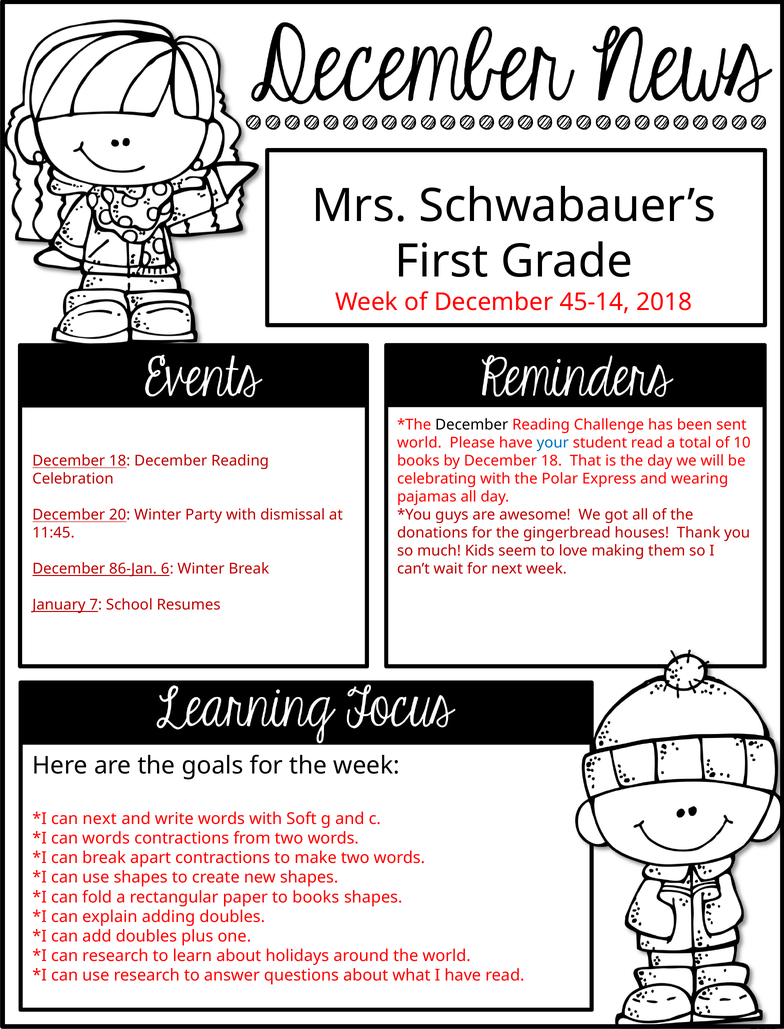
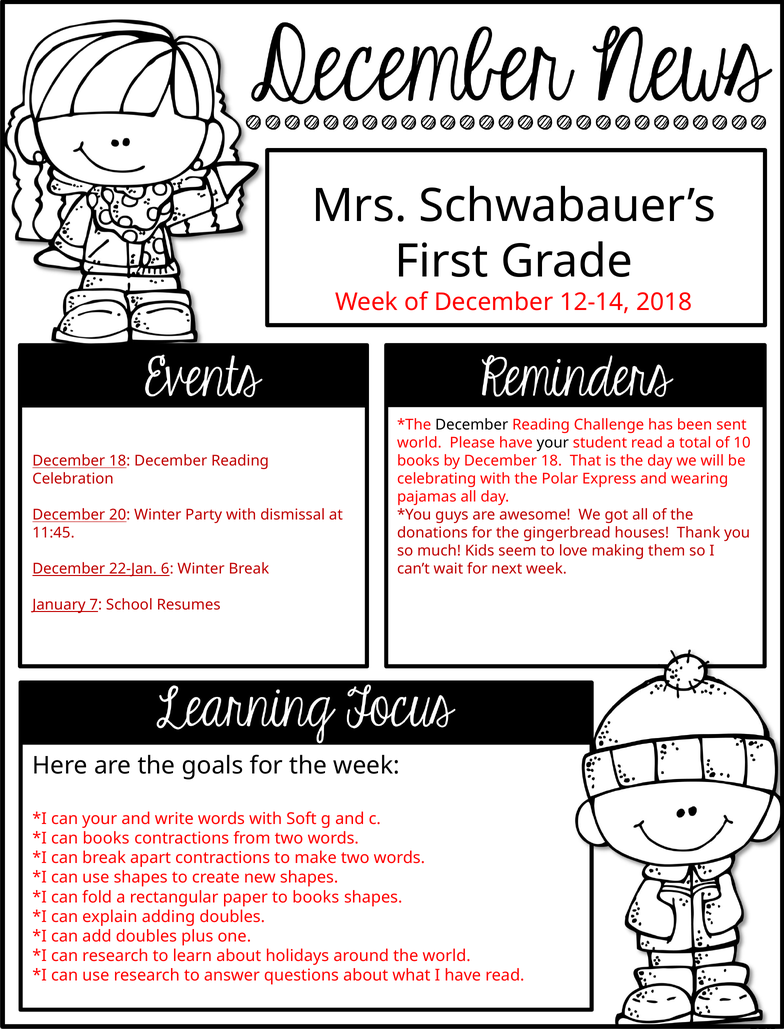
45-14: 45-14 -> 12-14 (595, 302)
your colour: blue -> black (553, 443)
86-Jan: 86-Jan -> 22-Jan (133, 569)
can next: next -> your (100, 819)
can words: words -> books (106, 838)
